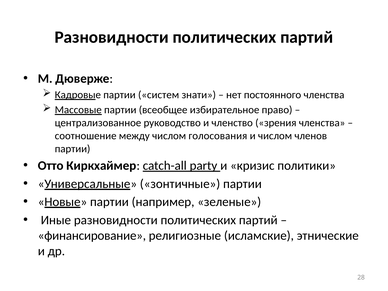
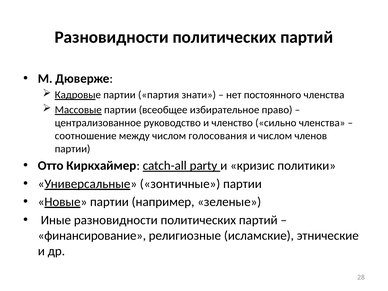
систем: систем -> партия (159, 95)
зрения: зрения -> сильно (276, 123)
